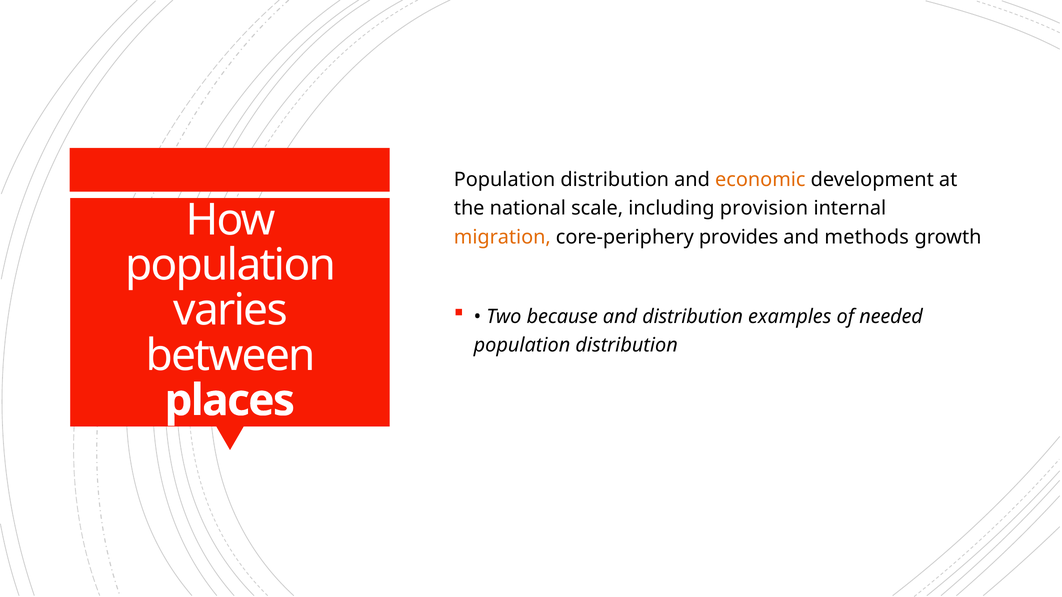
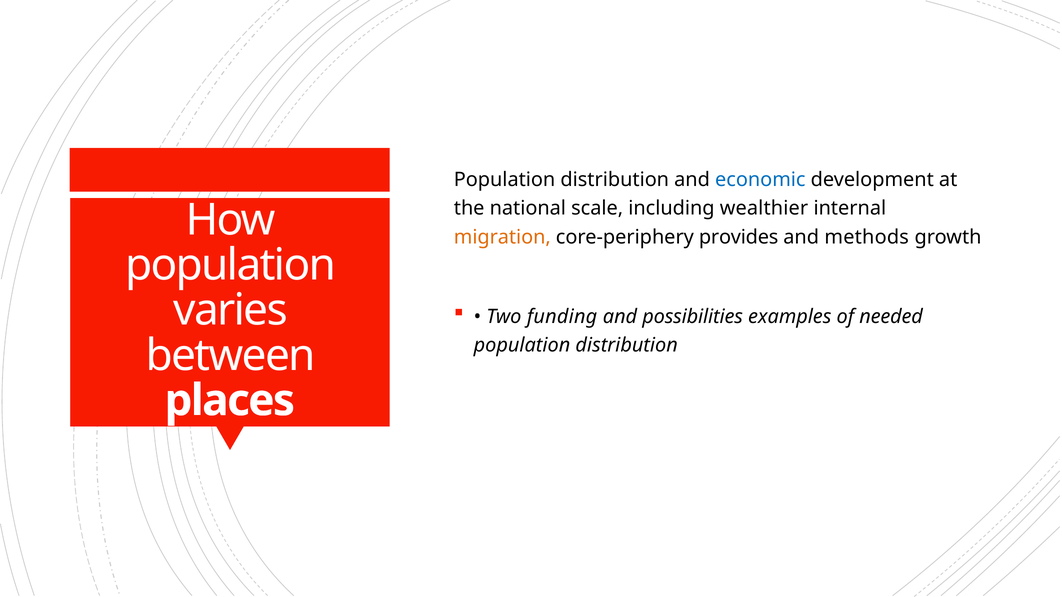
economic colour: orange -> blue (760, 180)
provision: provision -> wealthier (764, 209)
because: because -> funding (562, 317)
and distribution: distribution -> possibilities (693, 317)
